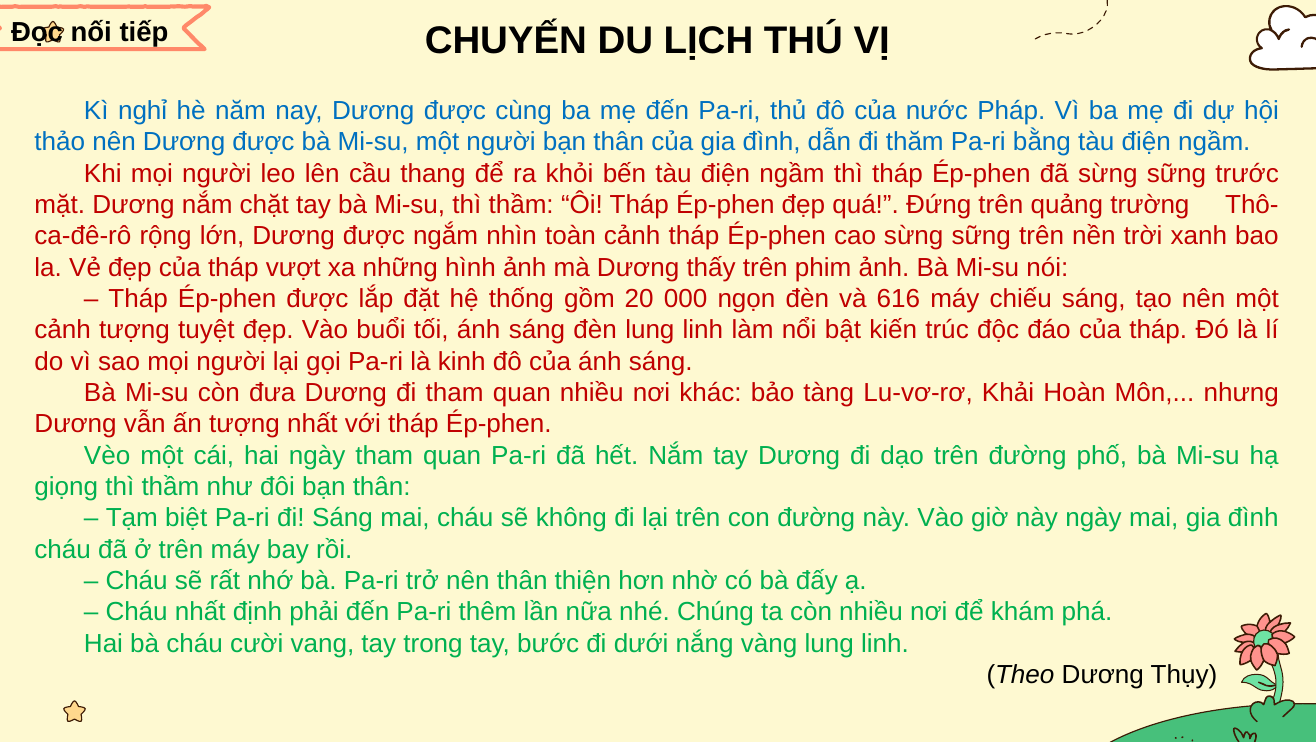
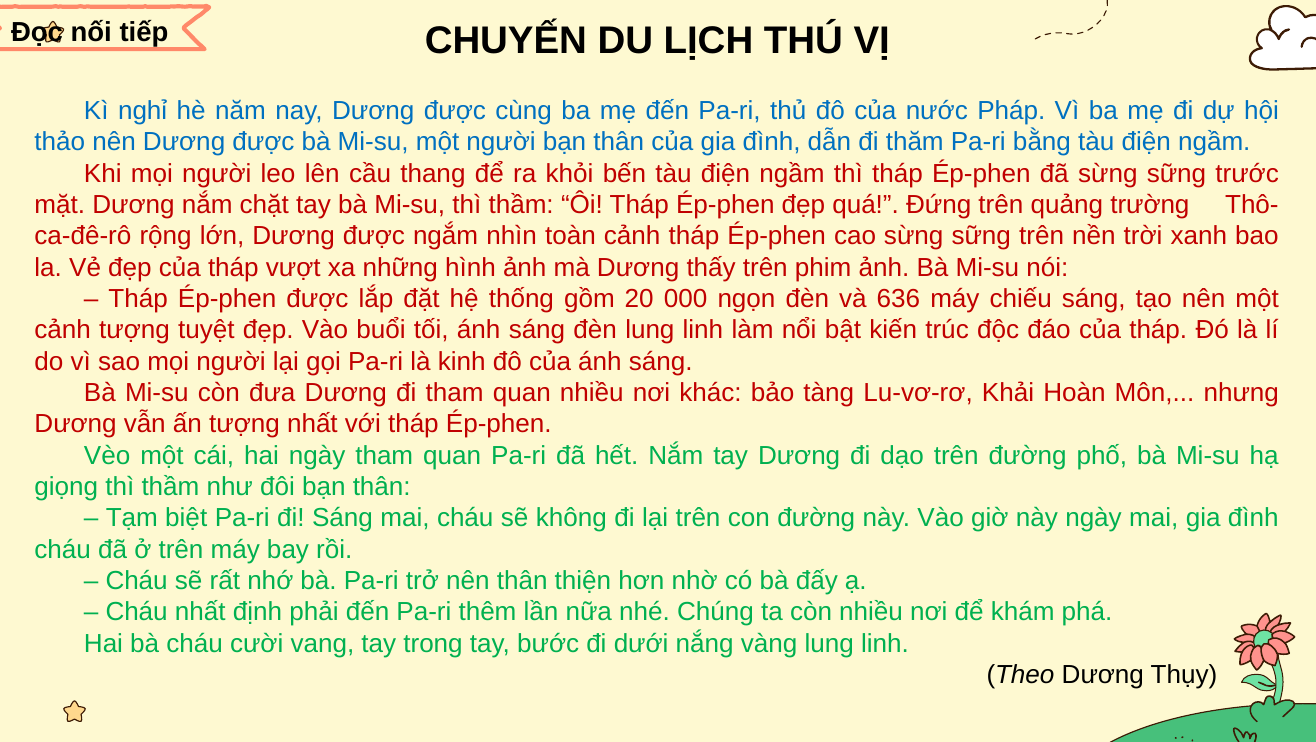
616: 616 -> 636 (898, 299)
